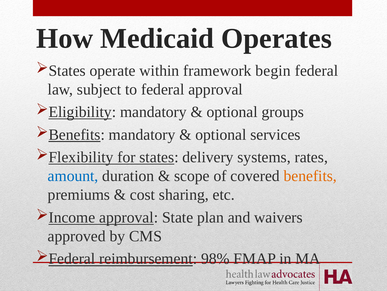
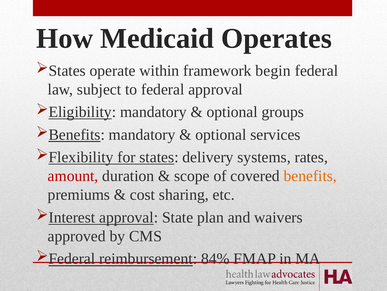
amount colour: blue -> red (73, 176)
Income: Income -> Interest (72, 217)
98%: 98% -> 84% (215, 258)
